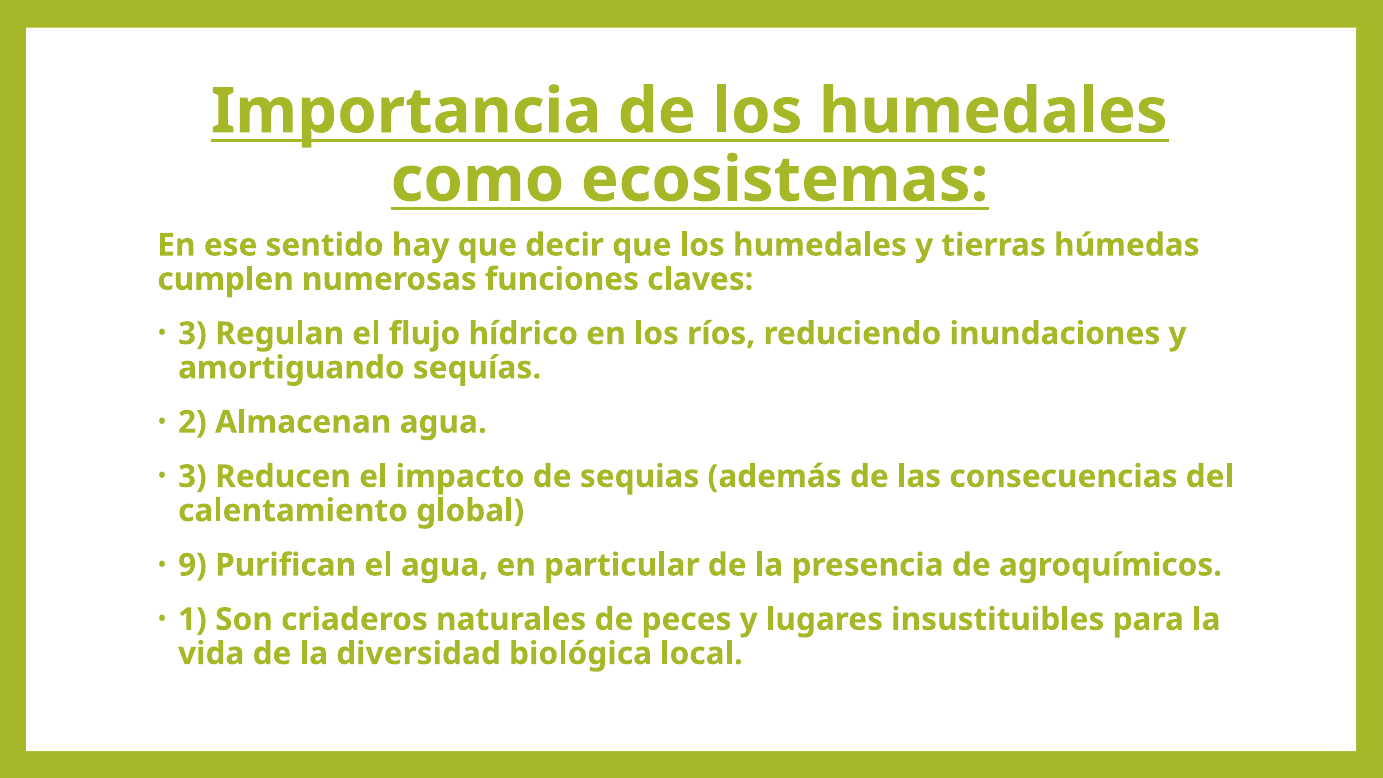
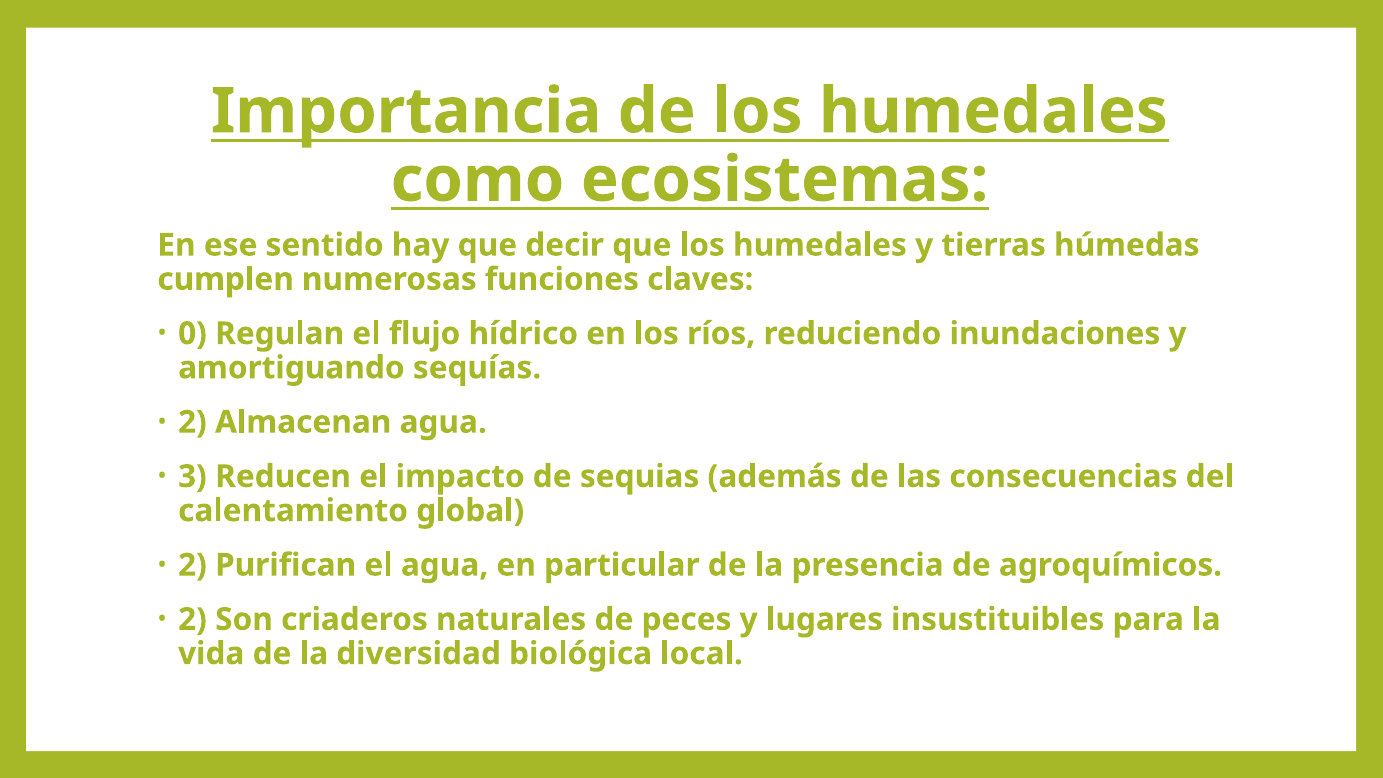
3: 3 -> 0 (192, 334)
9: 9 -> 2 (192, 565)
1: 1 -> 2 (192, 619)
